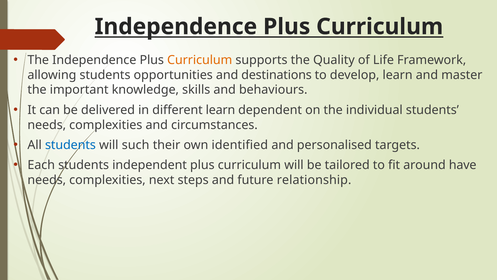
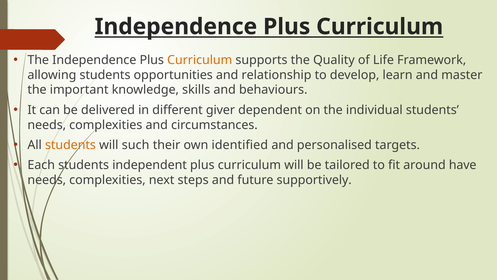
destinations: destinations -> relationship (276, 75)
different learn: learn -> giver (220, 110)
students colour: blue -> orange (70, 145)
relationship: relationship -> supportively (314, 180)
